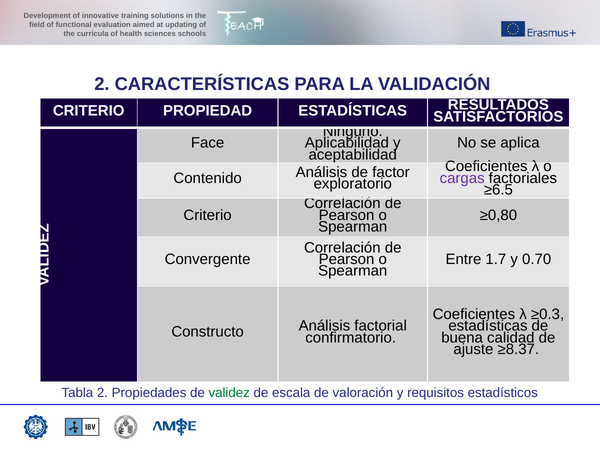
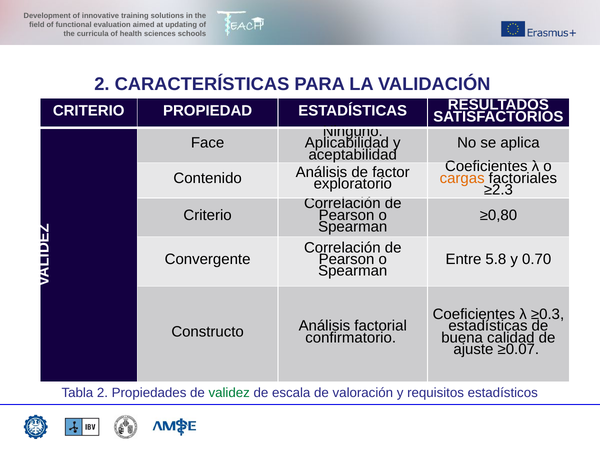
cargas colour: purple -> orange (462, 178)
≥6.5: ≥6.5 -> ≥2.3 (498, 190)
1.7: 1.7 -> 5.8 (496, 259)
≥8.37: ≥8.37 -> ≥0.07 (518, 349)
